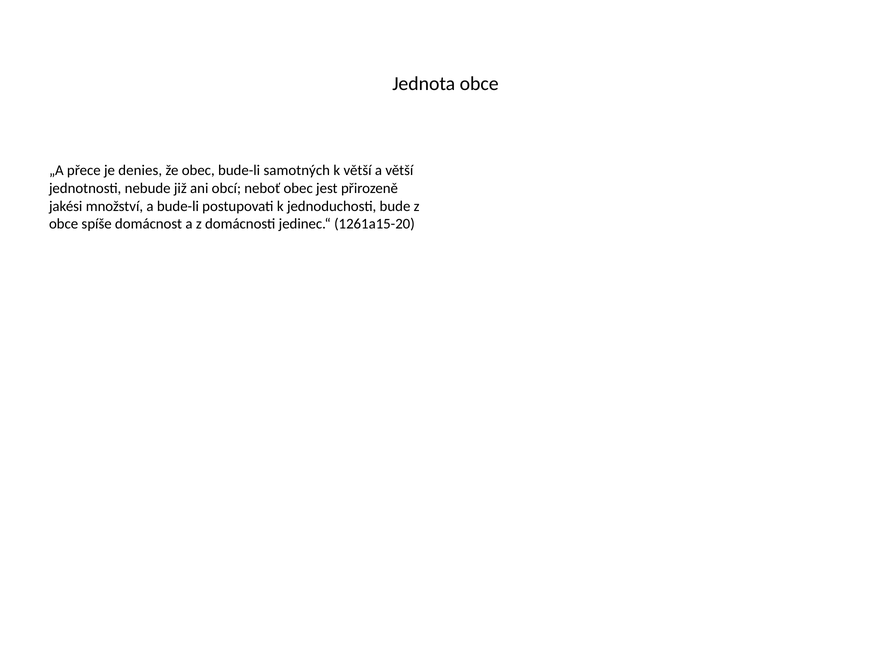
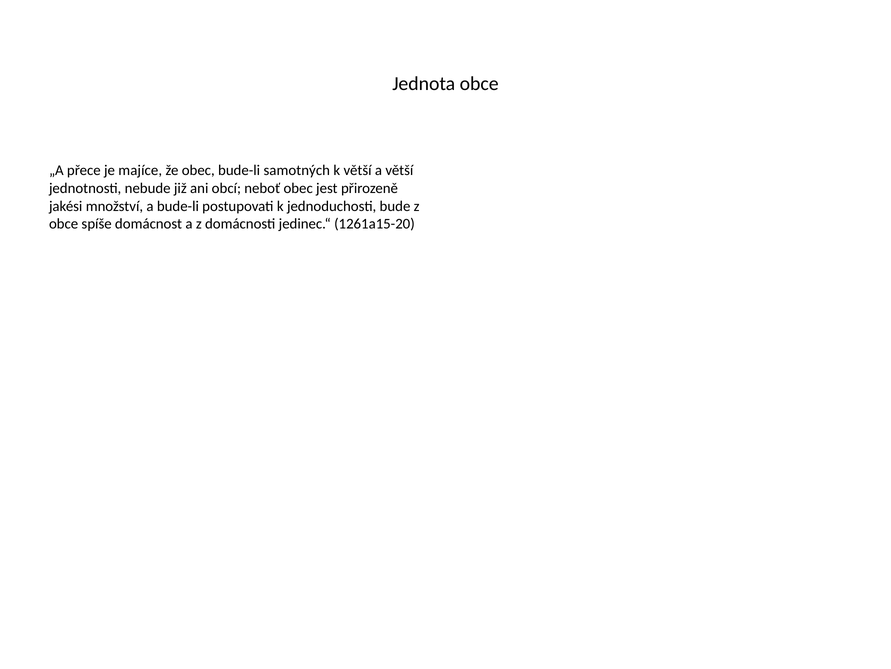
denies: denies -> majíce (140, 170)
